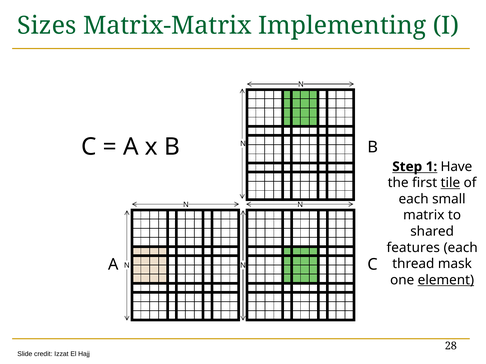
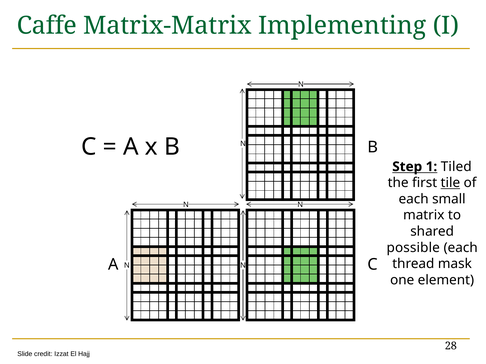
Sizes: Sizes -> Caffe (47, 26)
Have: Have -> Tiled (456, 167)
features: features -> possible (413, 248)
element underline: present -> none (446, 280)
